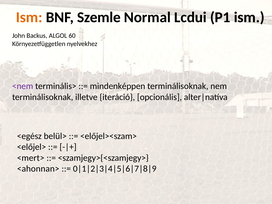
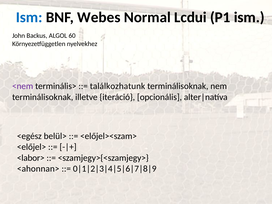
Ism colour: orange -> blue (29, 17)
Szemle: Szemle -> Webes (99, 17)
mindenképpen: mindenképpen -> találkozhatunk (118, 86)
<mert>: <mert> -> <labor> (31, 158)
